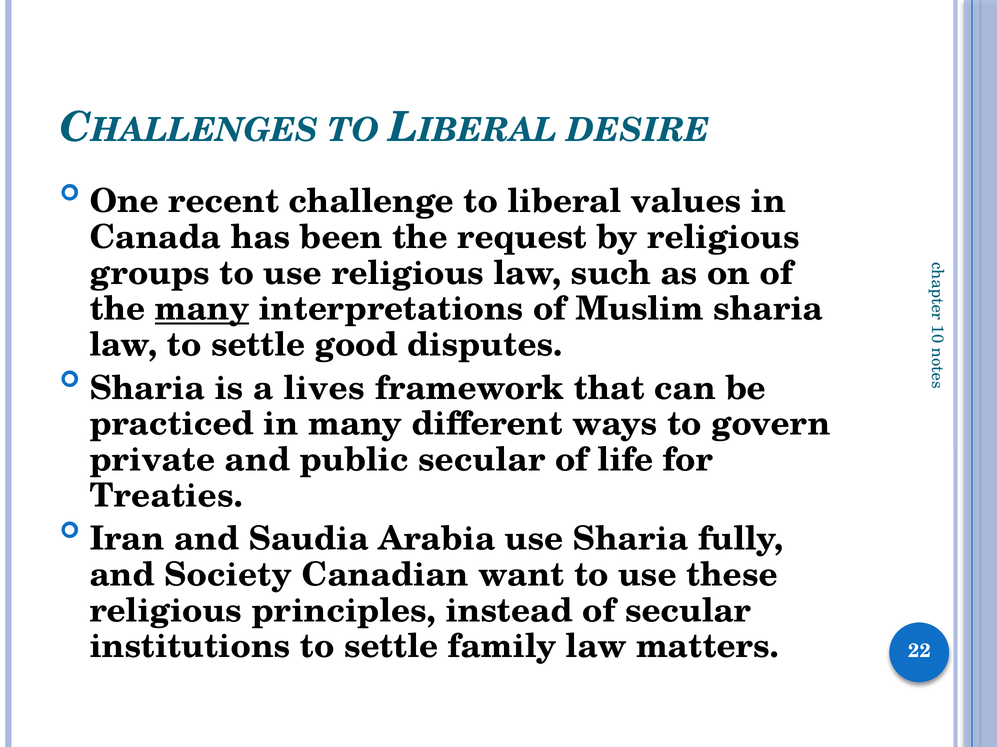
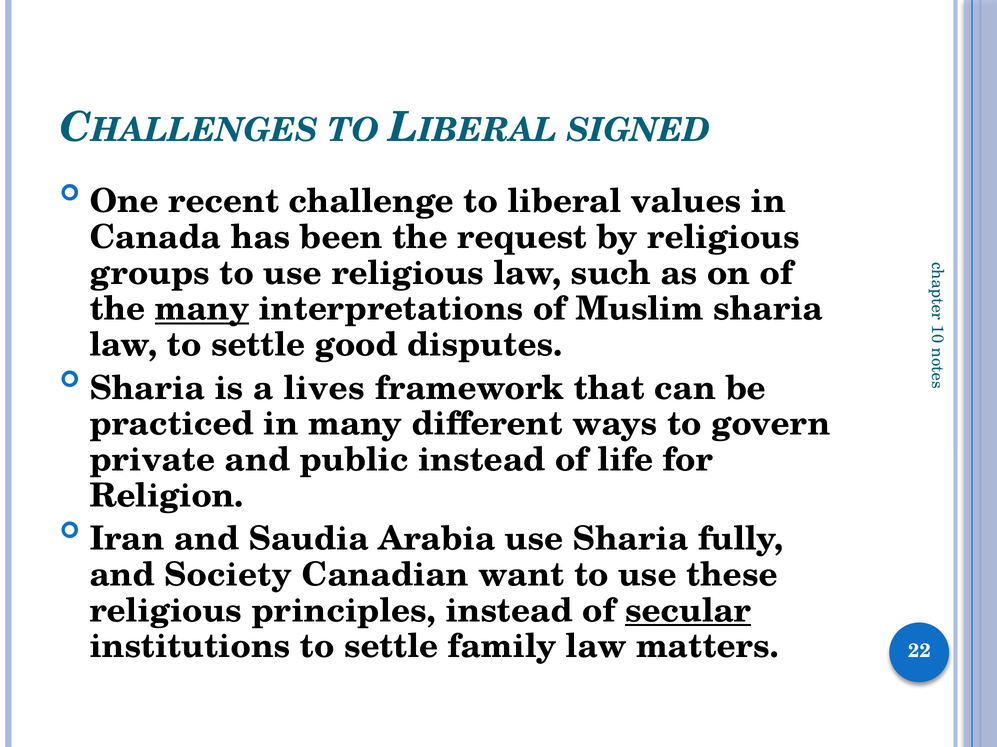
DESIRE: DESIRE -> SIGNED (639, 130)
public secular: secular -> instead (482, 460)
Treaties: Treaties -> Religion (167, 496)
secular underline: none -> present (688, 611)
